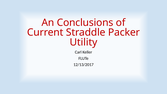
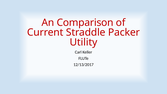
Conclusions: Conclusions -> Comparison (85, 23)
